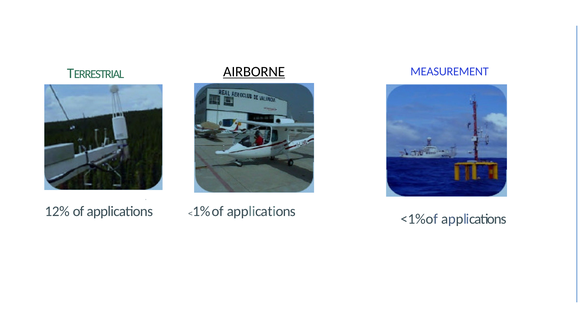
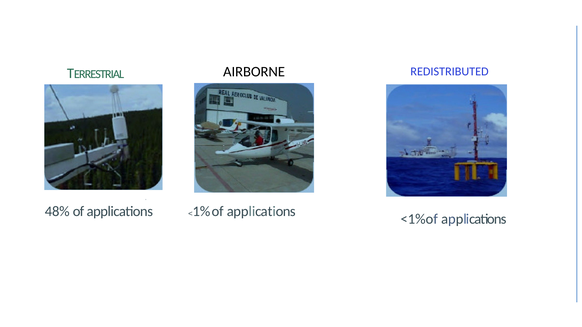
AIRBORNE underline: present -> none (254, 72)
MEASUREMENT: MEASUREMENT -> REDISTRIBUTED (450, 72)
12%: 12% -> 48% (57, 212)
